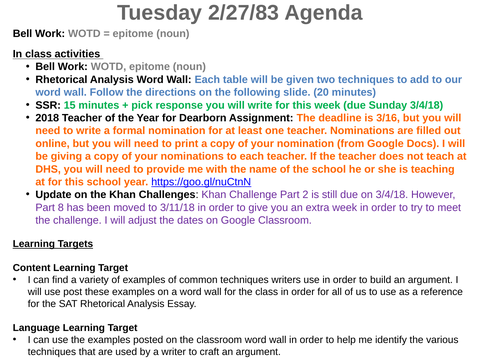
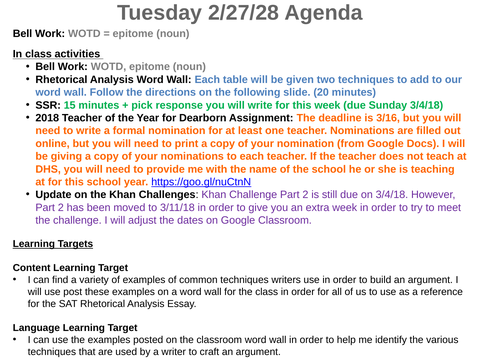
2/27/83: 2/27/83 -> 2/27/28 (244, 13)
8: 8 -> 2 (61, 208)
